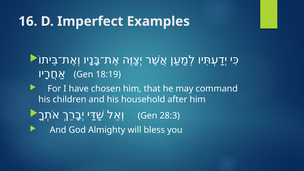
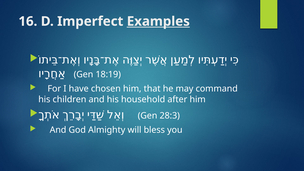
Examples underline: none -> present (158, 21)
